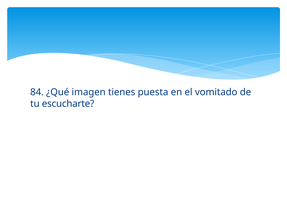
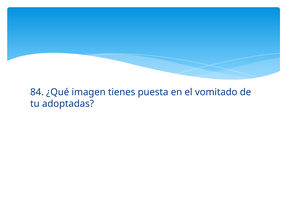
escucharte: escucharte -> adoptadas (68, 103)
